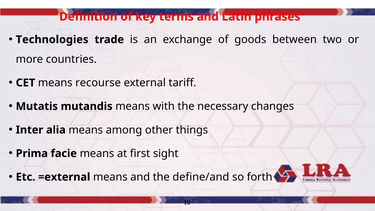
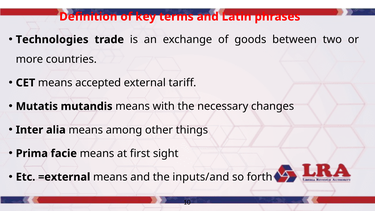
recourse: recourse -> accepted (98, 83)
define/and: define/and -> inputs/and (201, 177)
